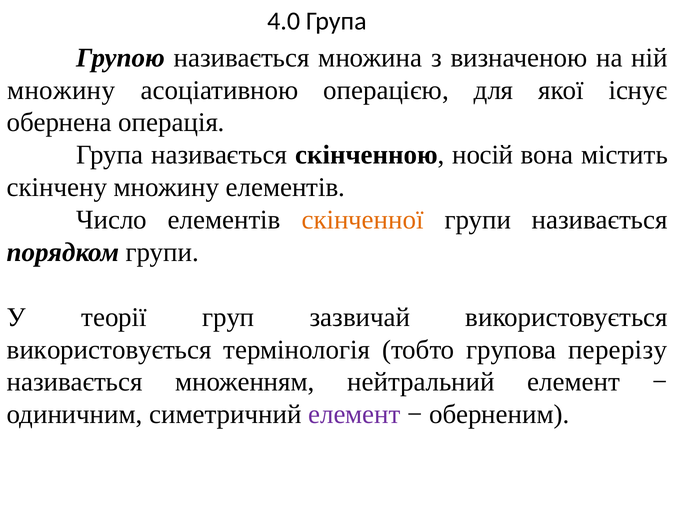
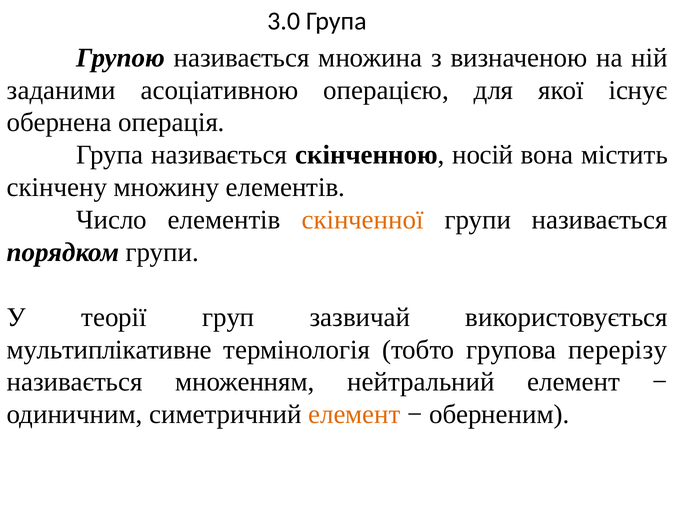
4.0: 4.0 -> 3.0 (284, 21)
множину: множину -> заданими (61, 90)
використовується: використовується -> мультиплікативне (109, 349)
елемент colour: purple -> orange (354, 414)
